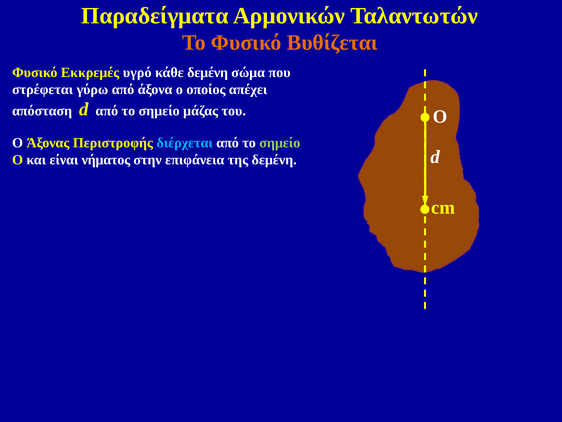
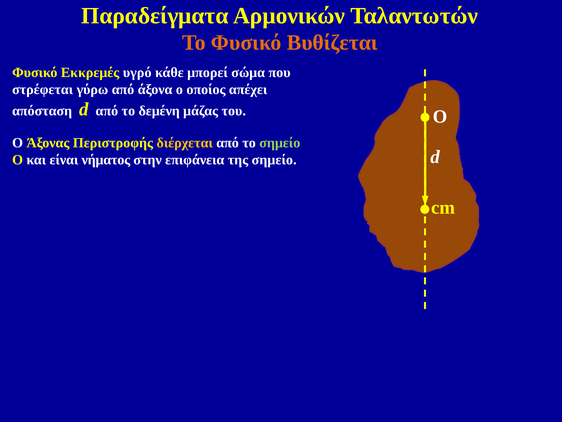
κάθε δεμένη: δεμένη -> μπορεί (208, 72)
d από το σημείο: σημείο -> δεμένη (159, 111)
διέρχεται colour: light blue -> yellow (185, 143)
της δεμένη: δεμένη -> σημείο (274, 160)
